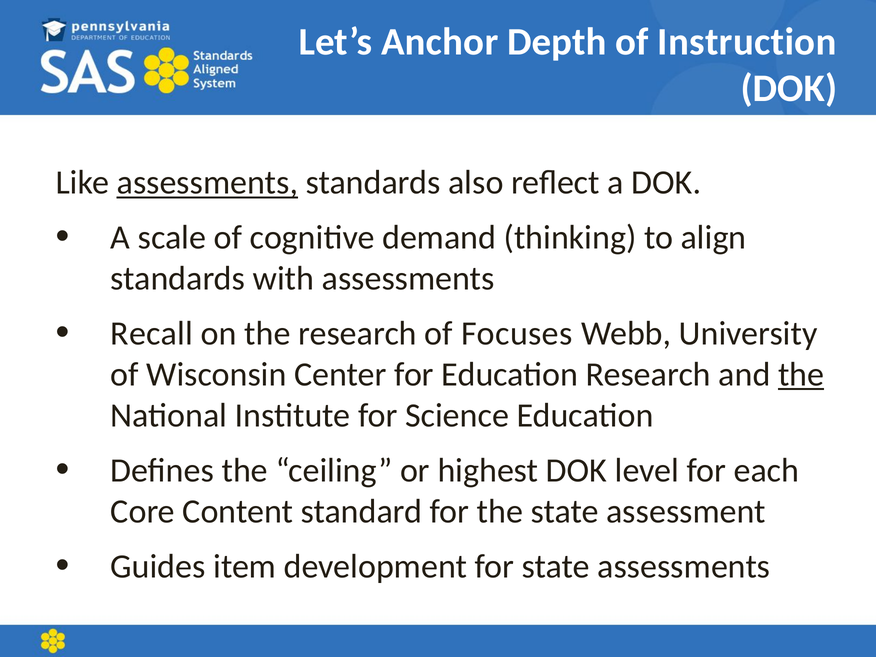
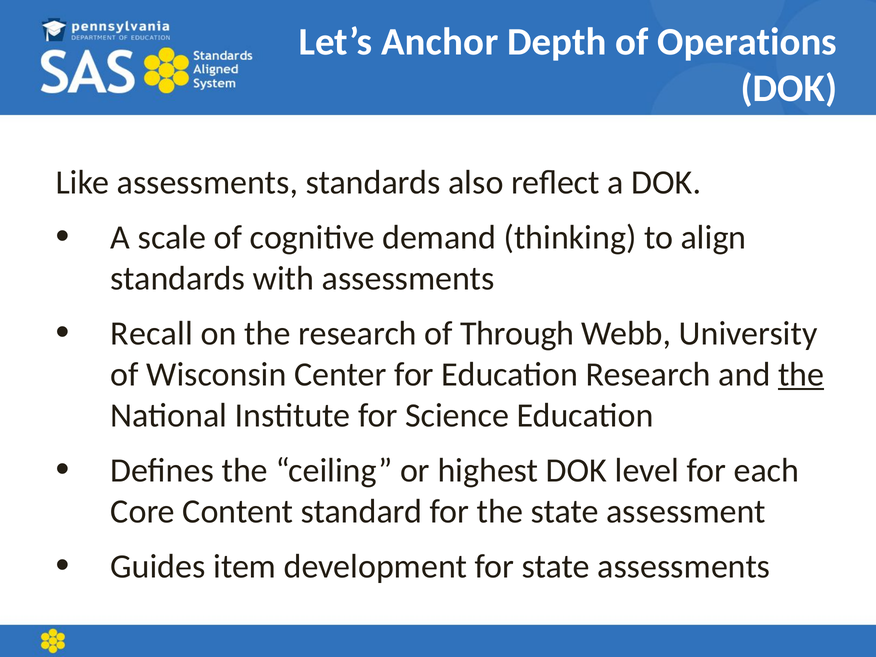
Instruction: Instruction -> Operations (747, 42)
assessments underline: present -> none (207, 183)
Focuses: Focuses -> Through (517, 334)
